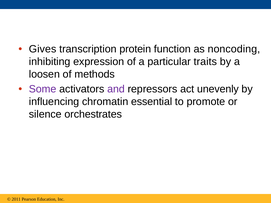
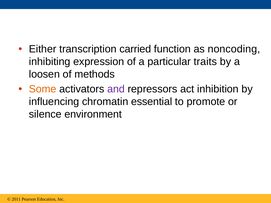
Gives: Gives -> Either (43, 49)
protein: protein -> carried (135, 49)
Some colour: purple -> orange (43, 89)
unevenly: unevenly -> inhibition (218, 89)
orchestrates: orchestrates -> environment (93, 114)
